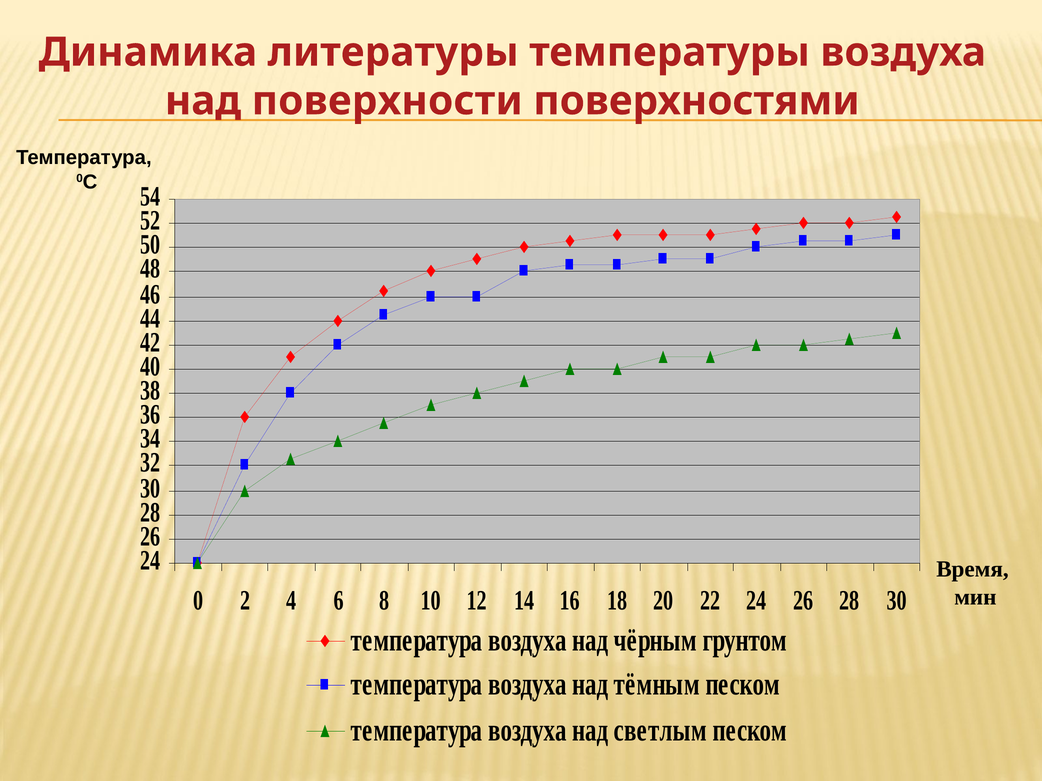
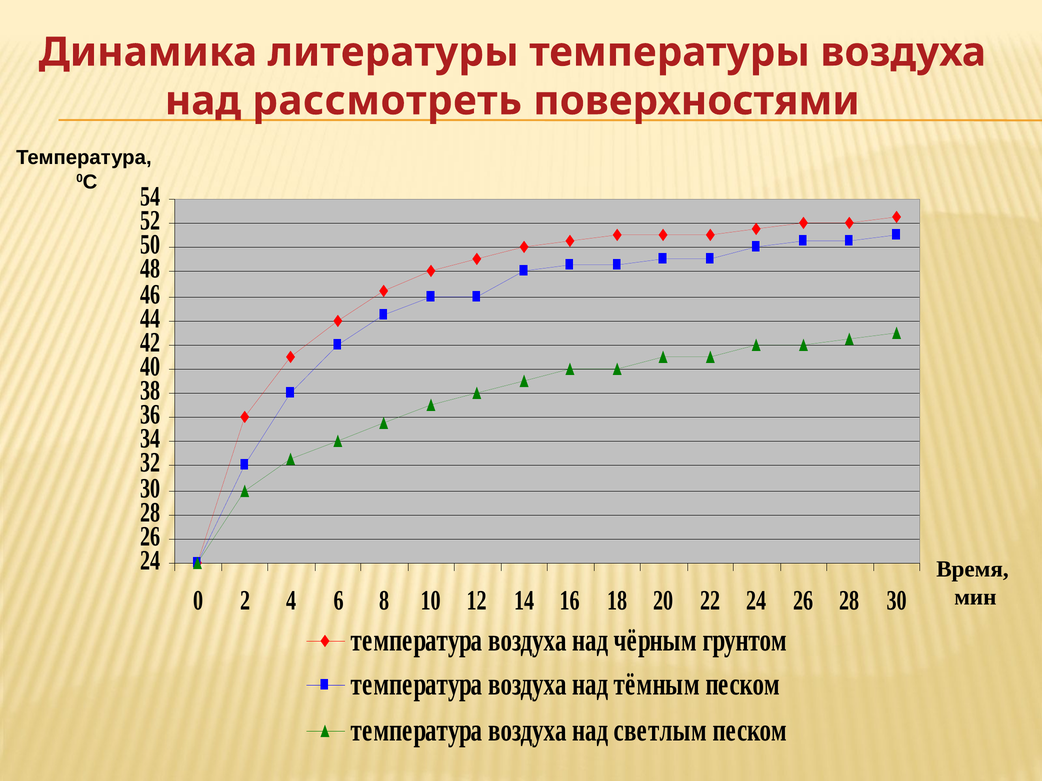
поверхности: поверхности -> рассмотреть (387, 101)
